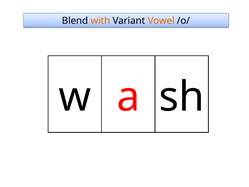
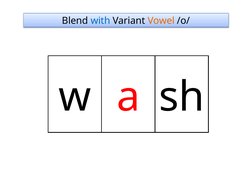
with colour: orange -> blue (100, 21)
